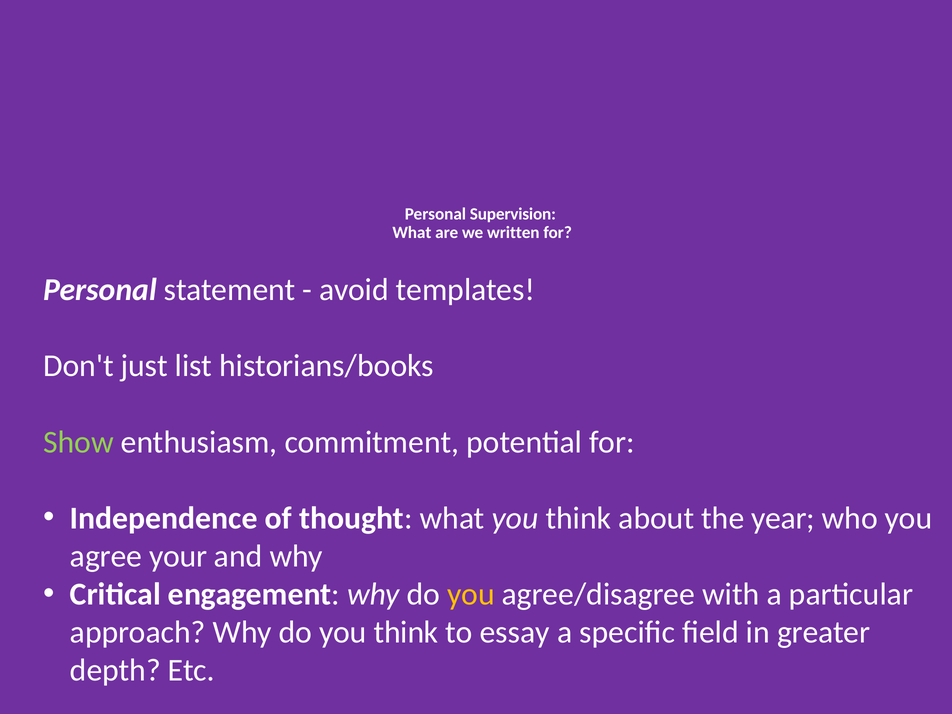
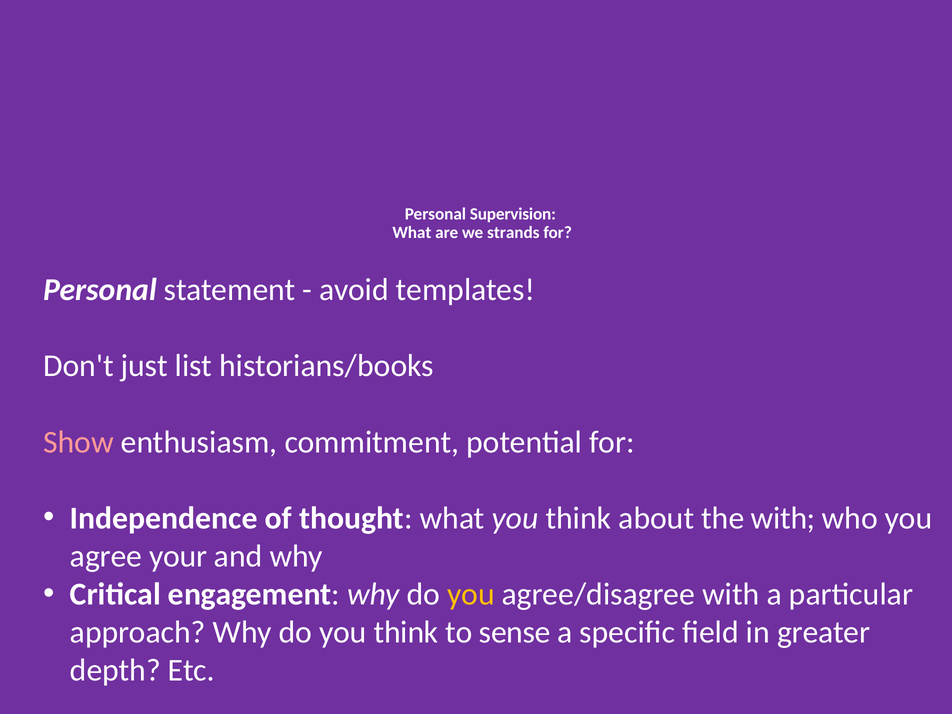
written: written -> strands (513, 233)
Show colour: light green -> pink (78, 442)
the year: year -> with (783, 518)
essay: essay -> sense (515, 632)
